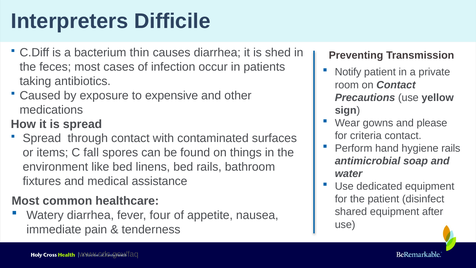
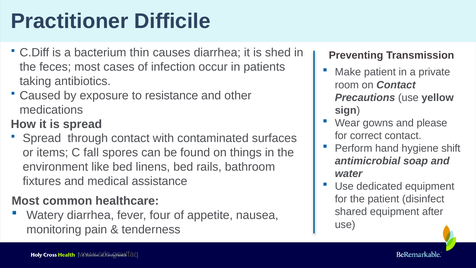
Interpreters: Interpreters -> Practitioner (70, 21)
Notify: Notify -> Make (348, 72)
expensive: expensive -> resistance (172, 95)
criteria: criteria -> correct (366, 136)
hygiene rails: rails -> shift (451, 148)
immediate: immediate -> monitoring (54, 229)
